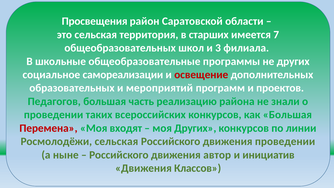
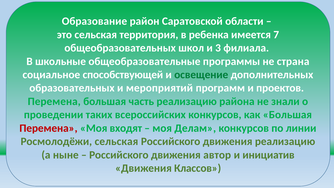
Просвещения: Просвещения -> Образование (94, 21)
старших: старших -> ребенка (209, 35)
не других: других -> страна (293, 61)
самореализации: самореализации -> способствующей (123, 75)
освещение colour: red -> green (201, 75)
Педагогов: Педагогов -> Перемена (54, 101)
моя Других: Других -> Делам (195, 128)
движения проведении: проведении -> реализацию (285, 141)
